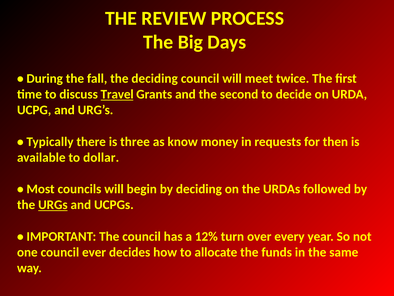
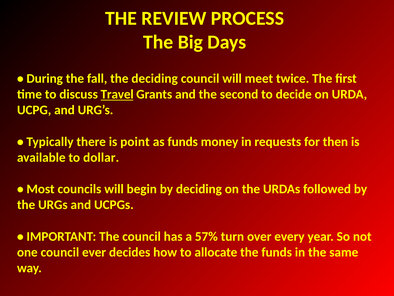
three: three -> point (135, 141)
as know: know -> funds (183, 141)
URGs underline: present -> none (53, 205)
12%: 12% -> 57% (206, 236)
